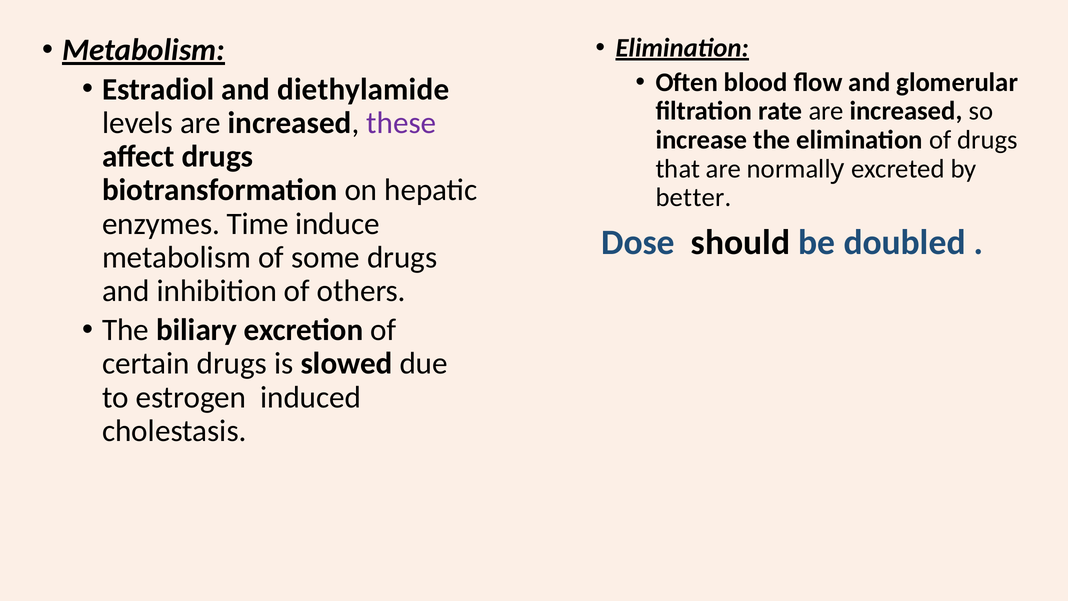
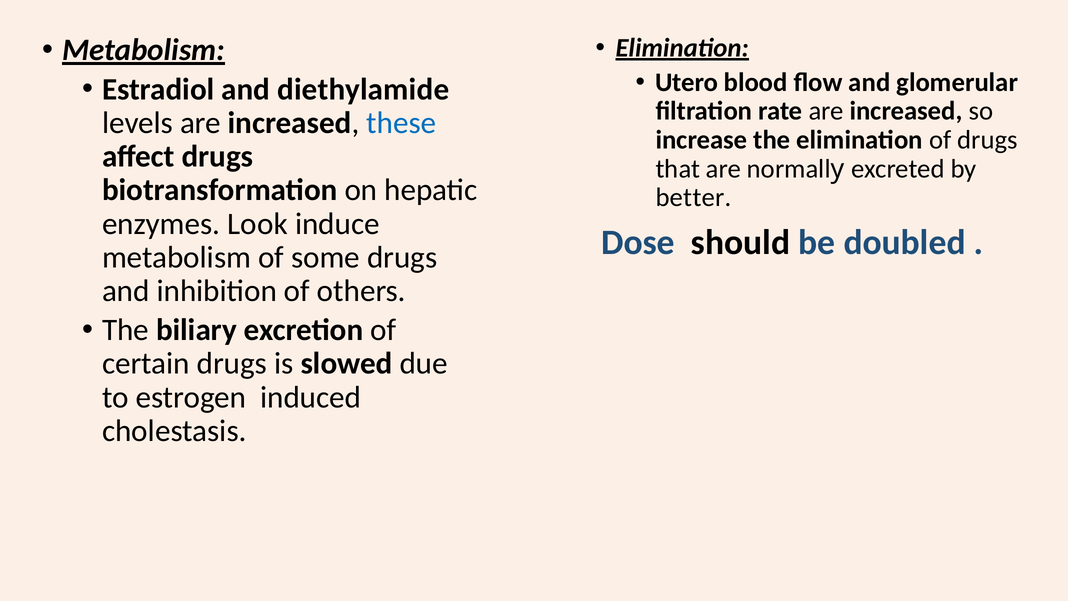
Often: Often -> Utero (687, 82)
these colour: purple -> blue (401, 123)
Time: Time -> Look (258, 224)
